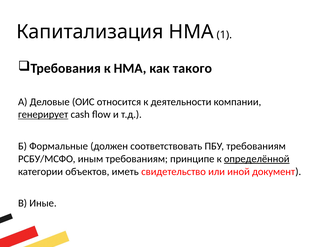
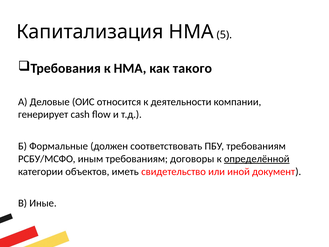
1: 1 -> 5 (224, 35)
генерирует underline: present -> none (43, 114)
принципе: принципе -> договоры (192, 159)
